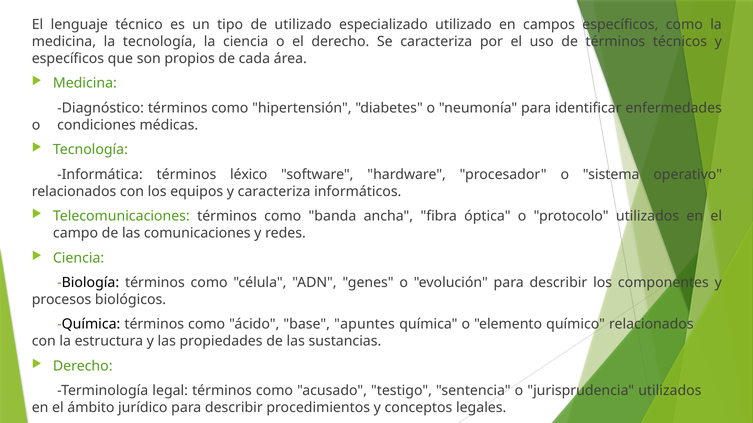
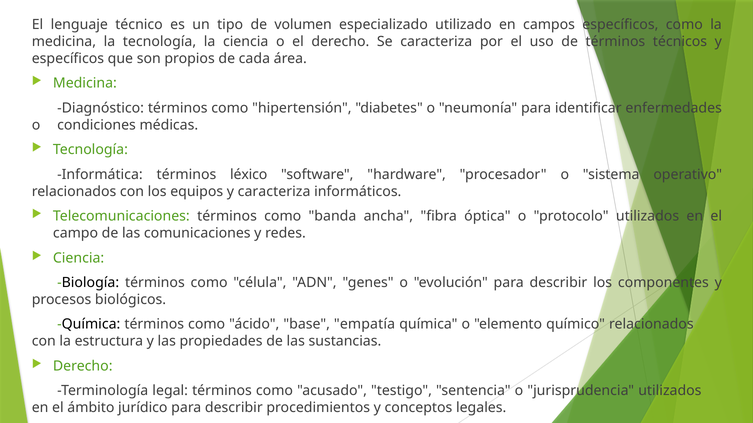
de utilizado: utilizado -> volumen (303, 25)
apuntes: apuntes -> empatía (365, 325)
